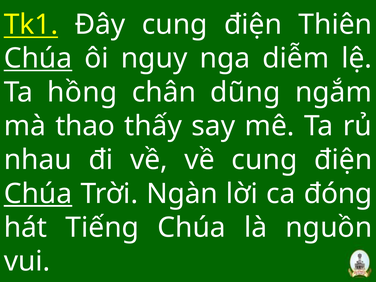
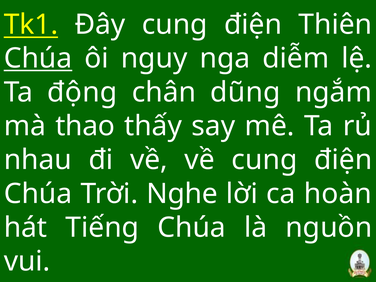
hồng: hồng -> động (82, 92)
Chúa underline: present -> none (38, 194)
Ngàn: Ngàn -> Nghe (182, 194)
đóng: đóng -> hoàn (338, 194)
